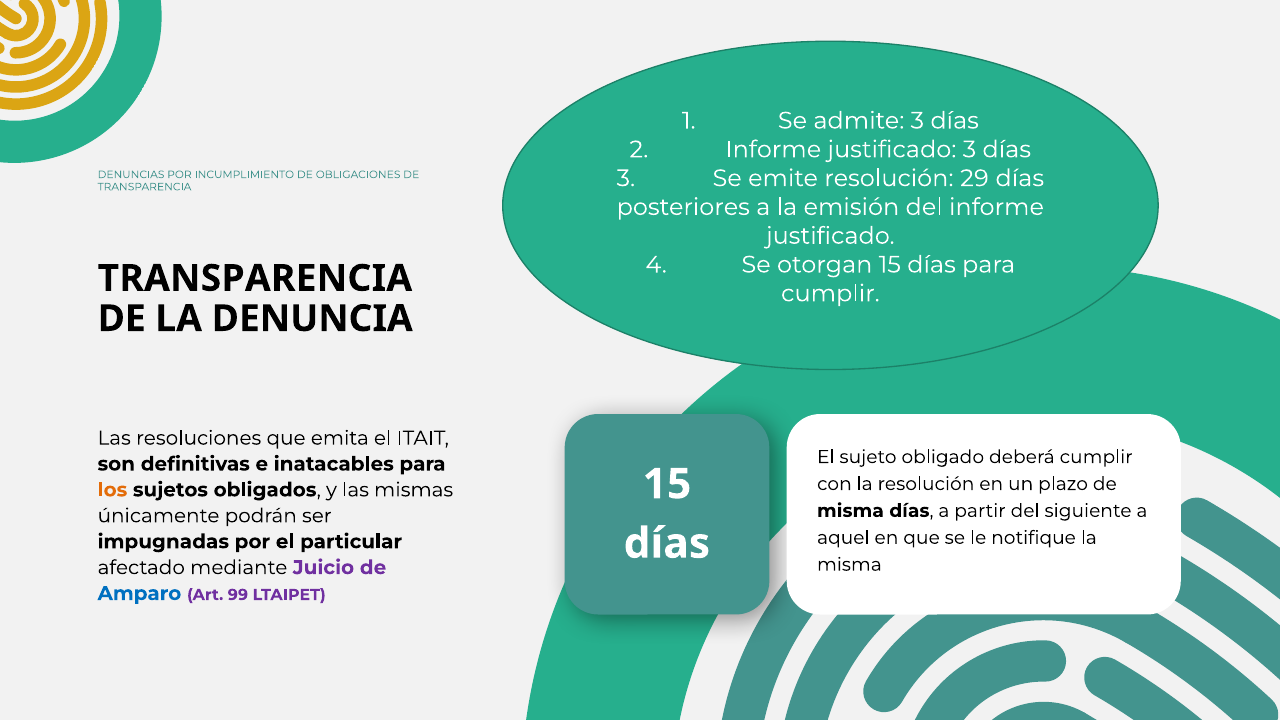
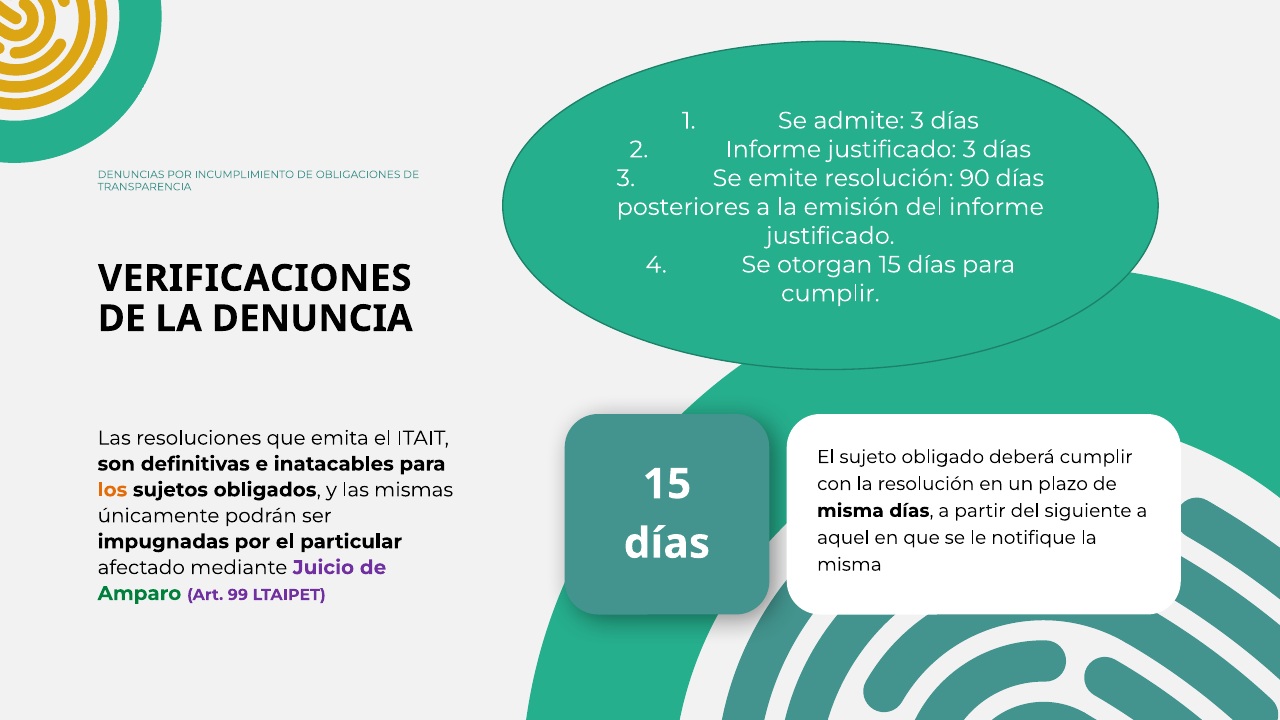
29: 29 -> 90 (975, 178)
TRANSPARENCIA: TRANSPARENCIA -> VERIFICACIONES (255, 278)
Amparo colour: blue -> green (139, 593)
